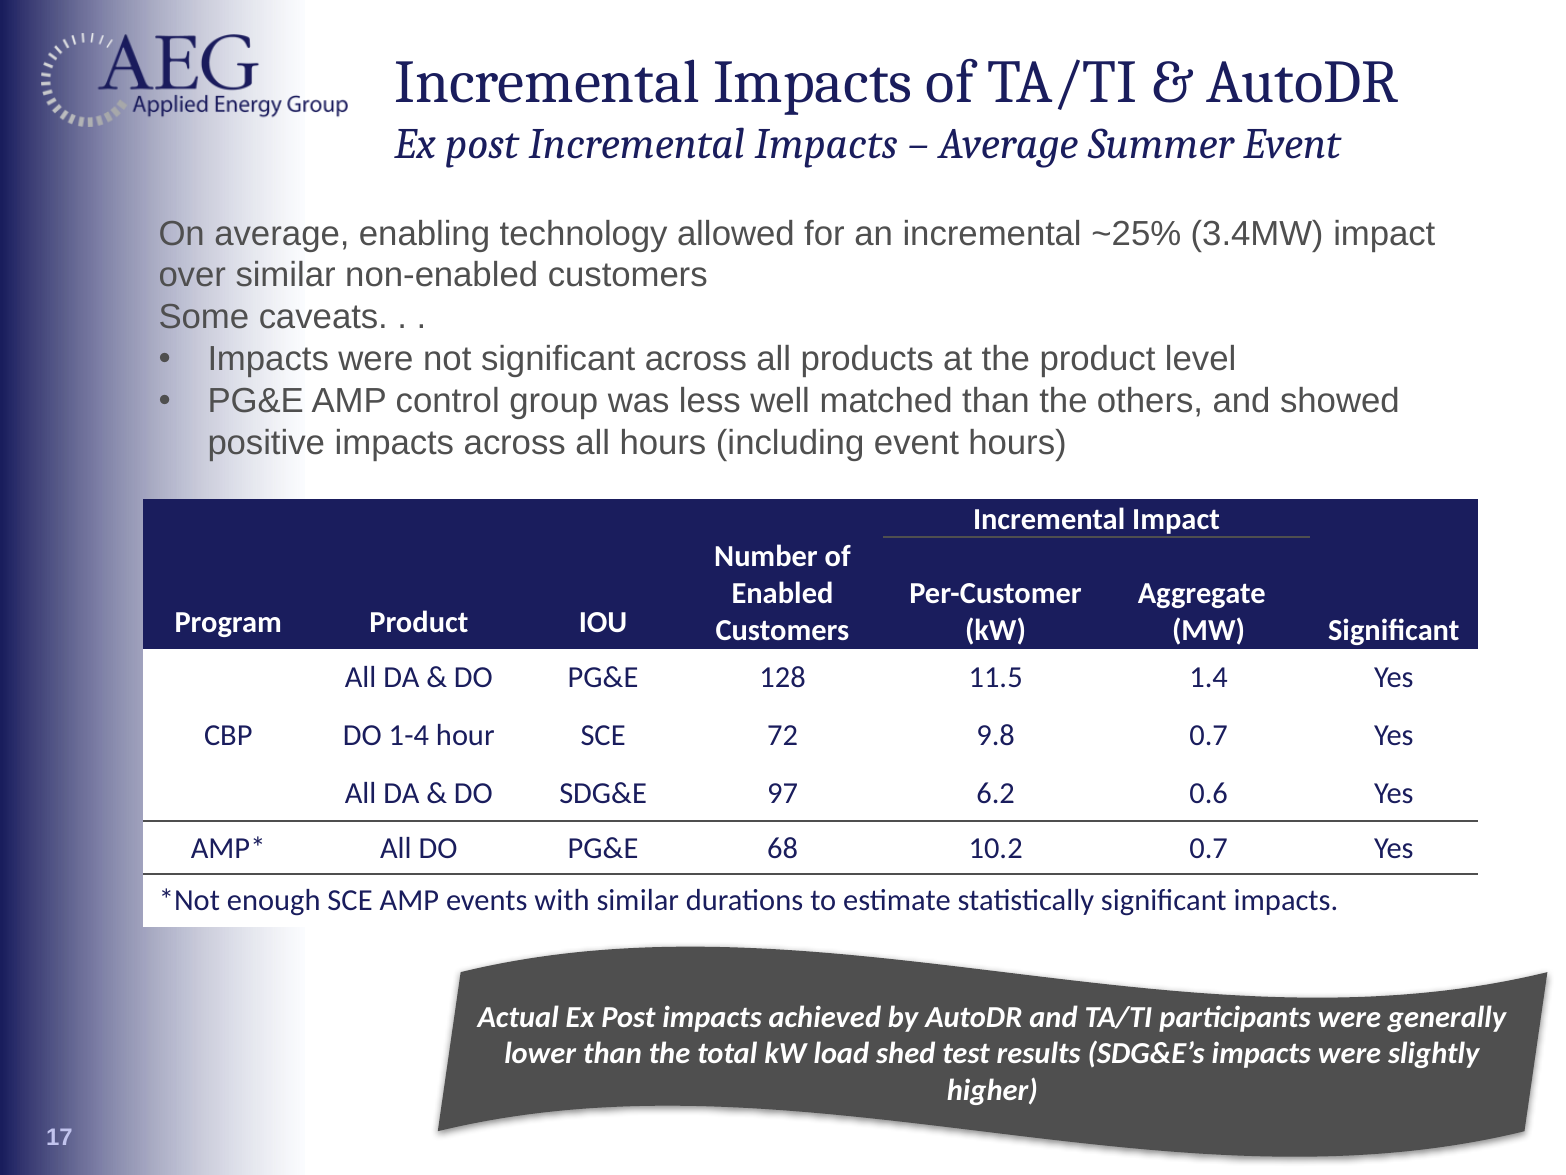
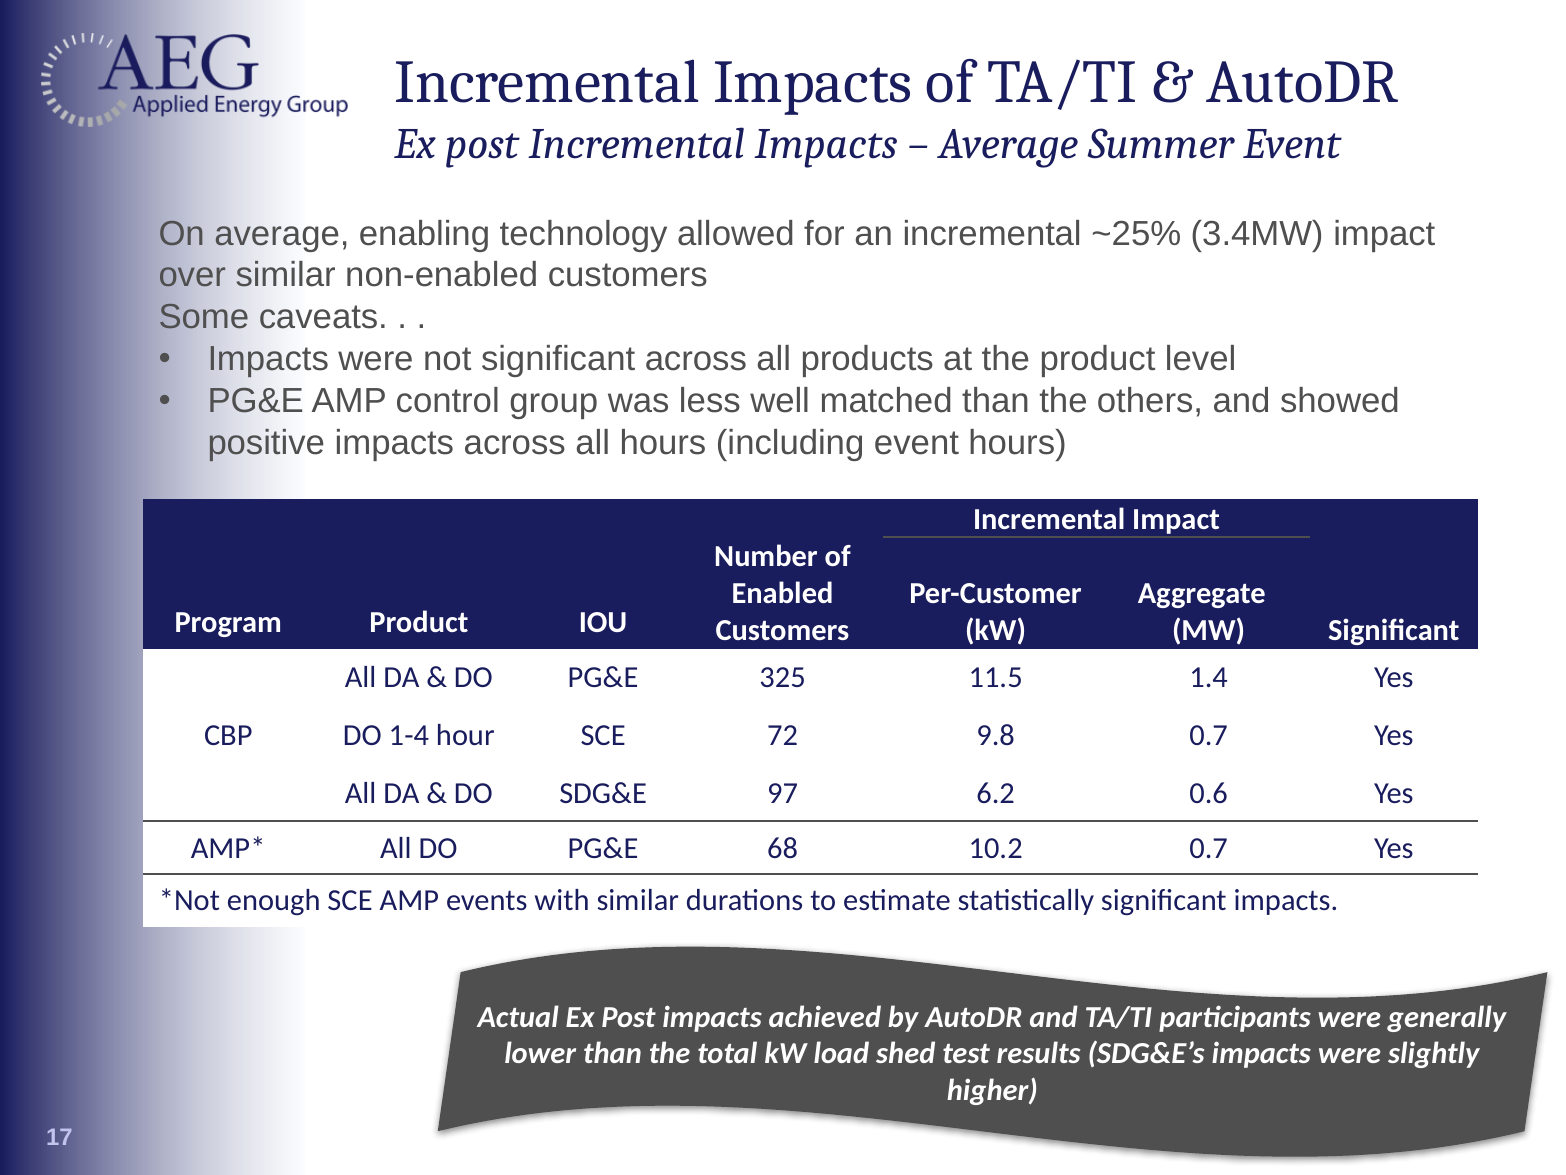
128: 128 -> 325 (783, 678)
